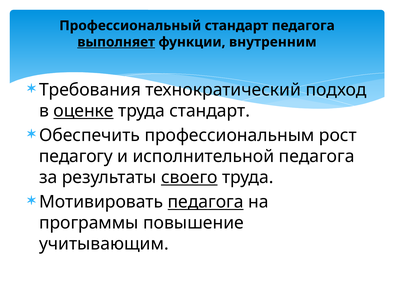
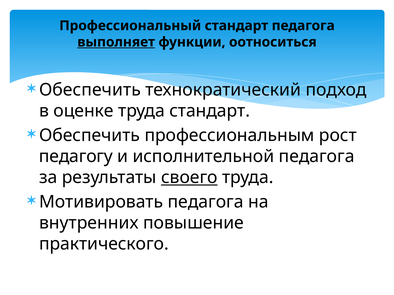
внутренним: внутренним -> оотноситься (273, 42)
Требования: Требования -> Обеспечить (90, 90)
оценке underline: present -> none (84, 111)
педагога underline: present -> none (206, 202)
программы: программы -> внутренних (89, 223)
учитывающим: учитывающим -> практического (104, 244)
